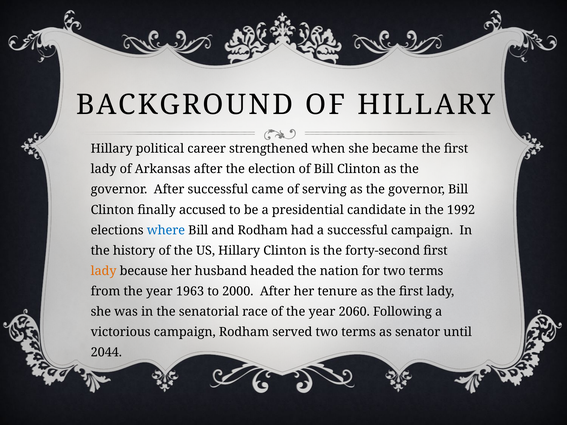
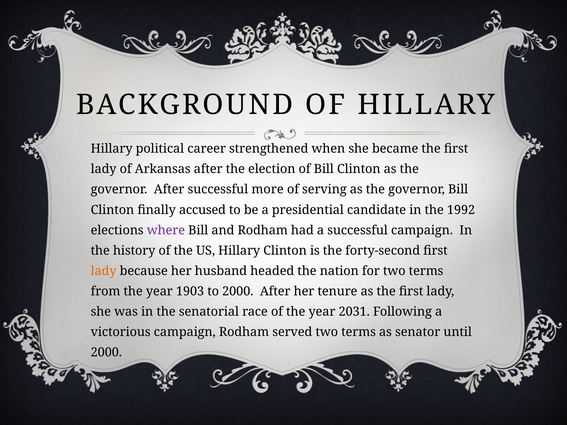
came: came -> more (268, 190)
where colour: blue -> purple (166, 230)
1963: 1963 -> 1903 (190, 292)
2060: 2060 -> 2031 (354, 312)
2044: 2044 -> 2000 (106, 353)
